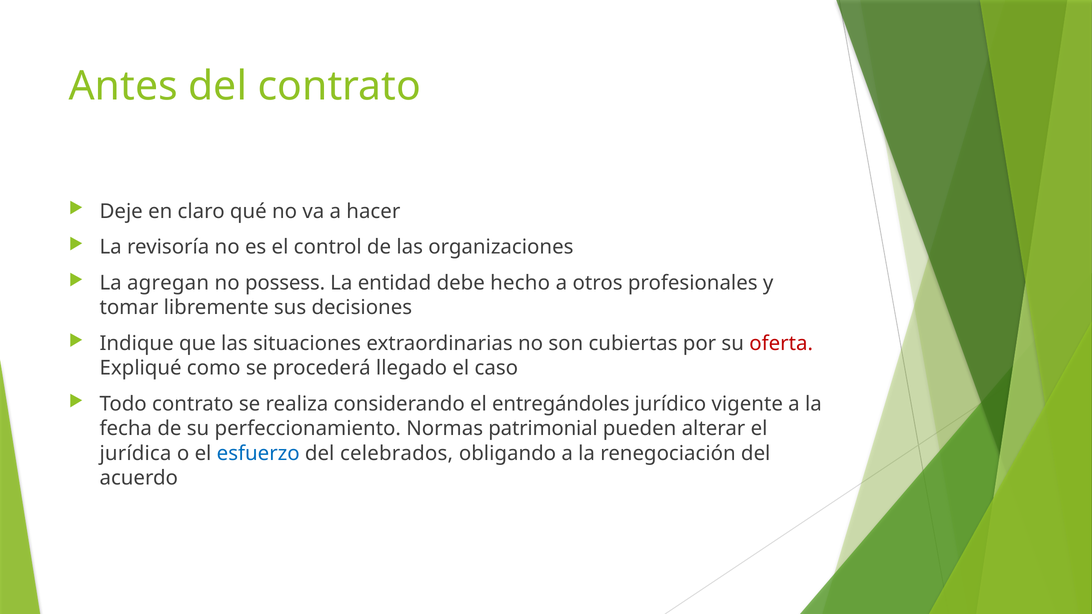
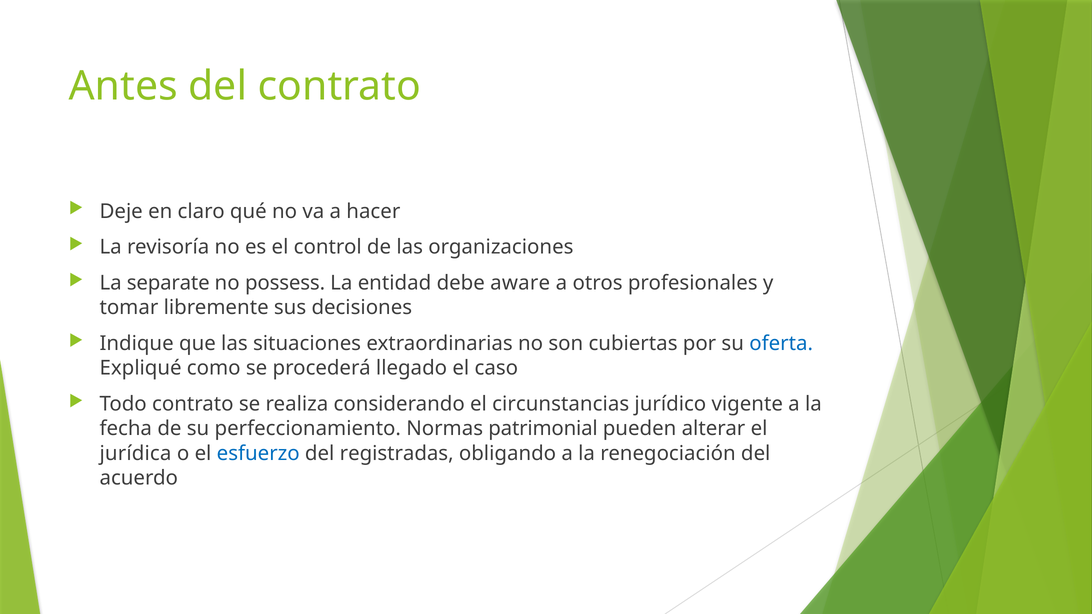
agregan: agregan -> separate (168, 283)
hecho: hecho -> aware (520, 283)
oferta colour: red -> blue (781, 344)
entregándoles: entregándoles -> circunstancias (561, 404)
celebrados: celebrados -> registradas (397, 453)
